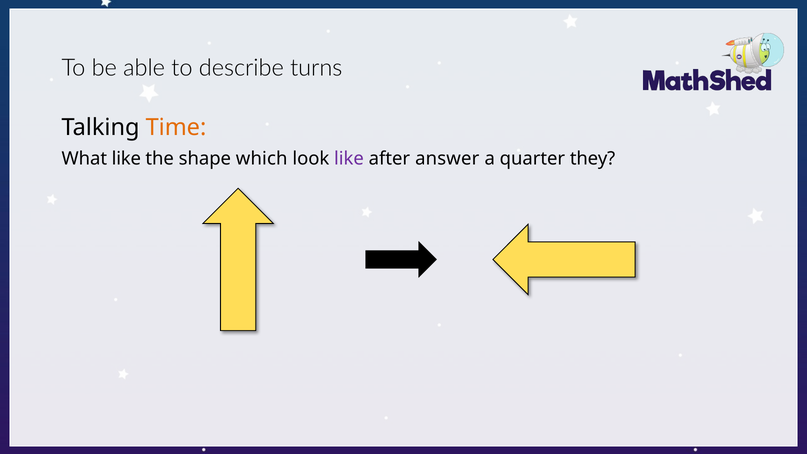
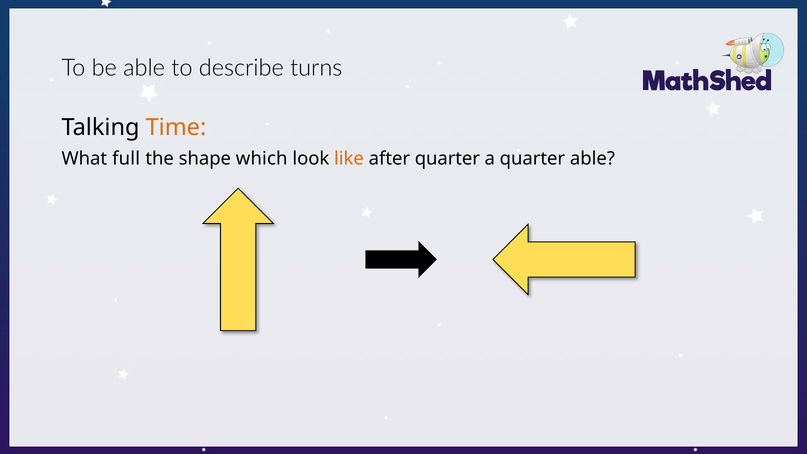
What like: like -> full (126, 159)
like colour: purple -> orange (349, 159)
after answer: answer -> quarter (447, 159)
quarter they: they -> able (592, 159)
